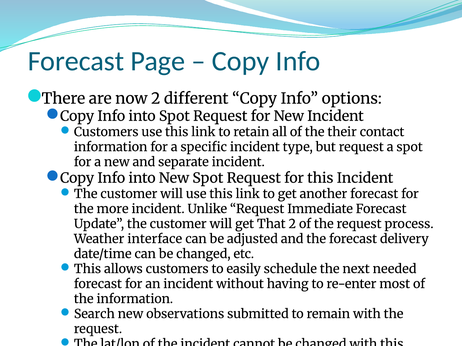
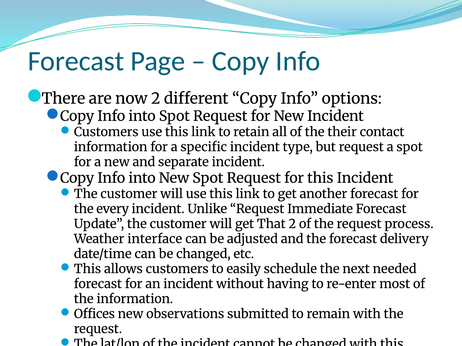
more: more -> every (113, 209)
Search: Search -> Offices (94, 314)
